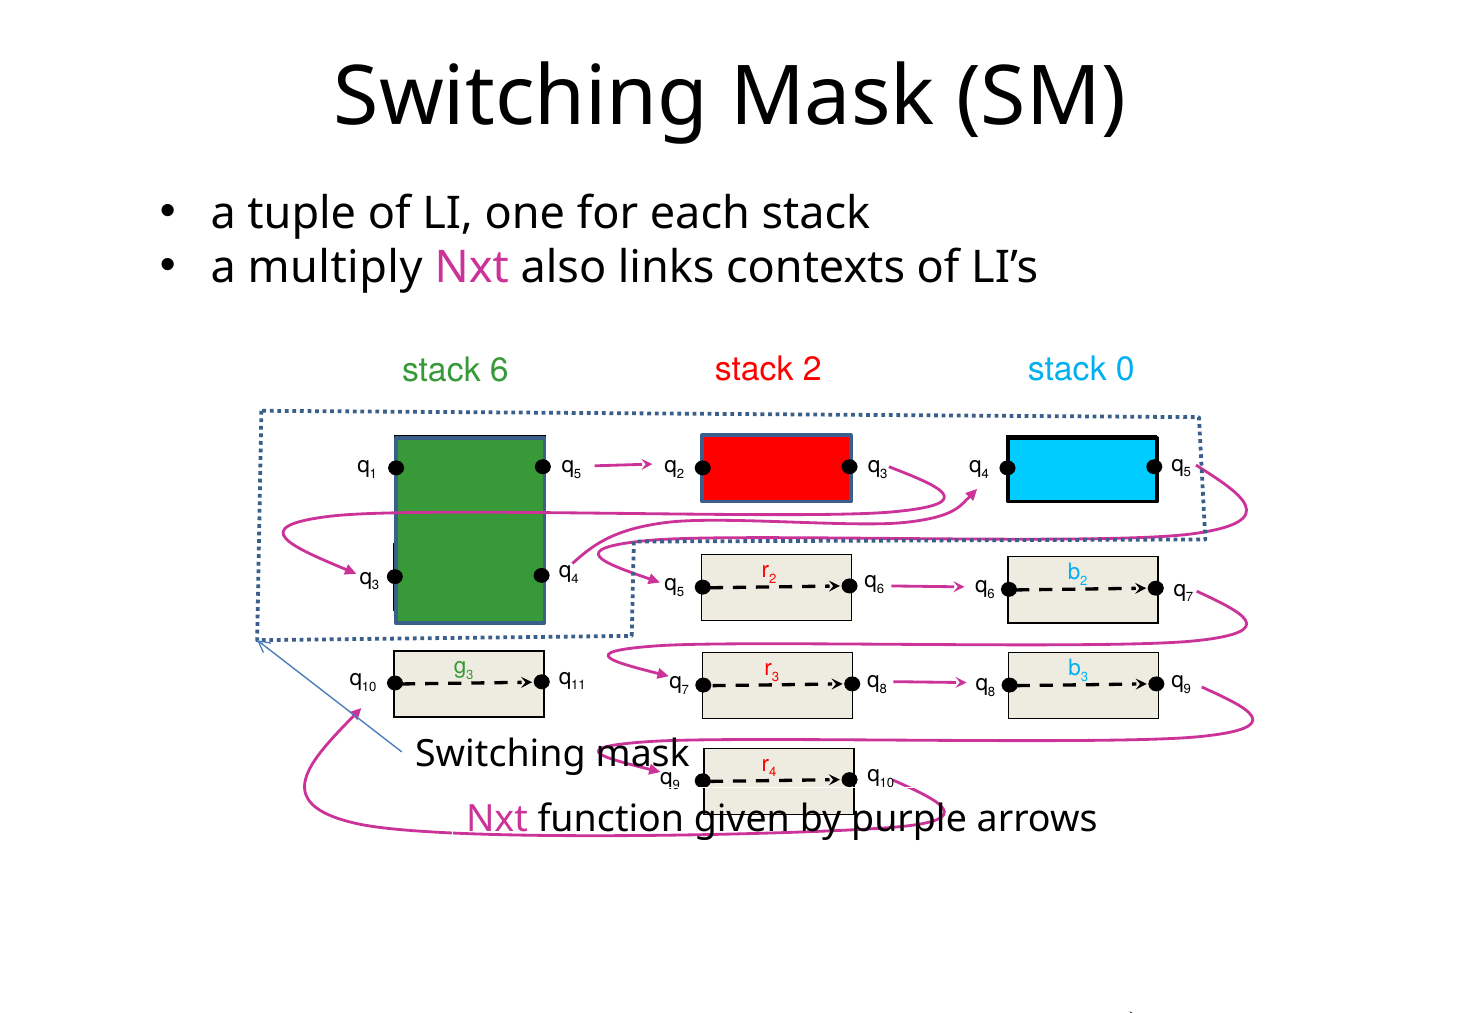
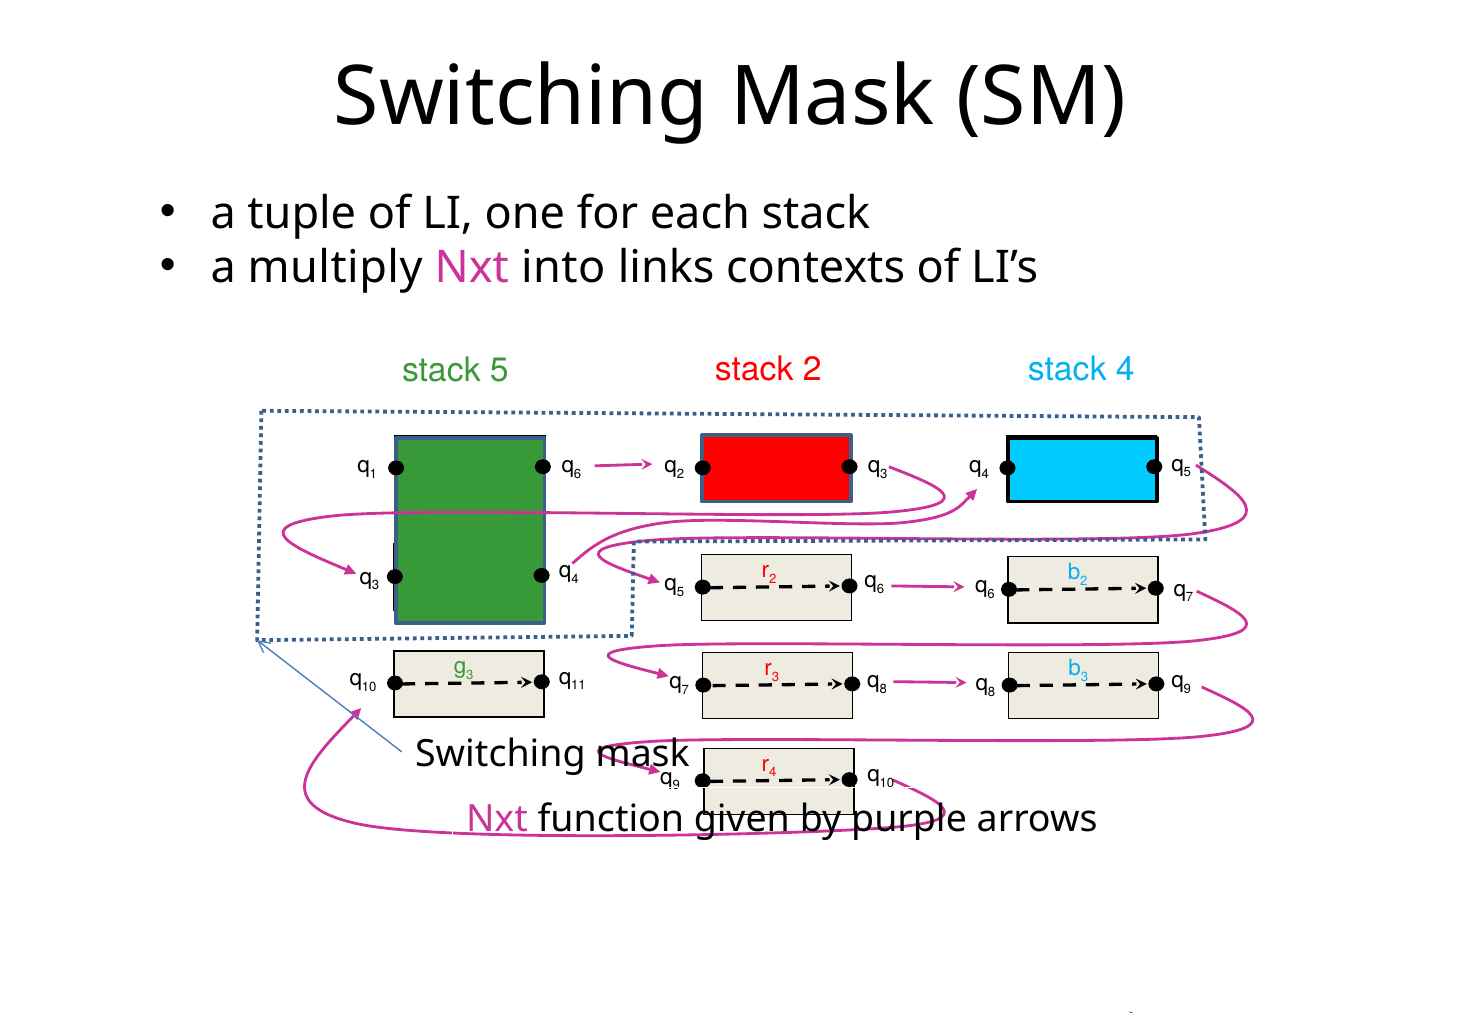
also: also -> into (563, 268)
stack 6: 6 -> 5 (499, 371)
stack 0: 0 -> 4 (1125, 369)
5: 5 -> 6 (578, 474)
